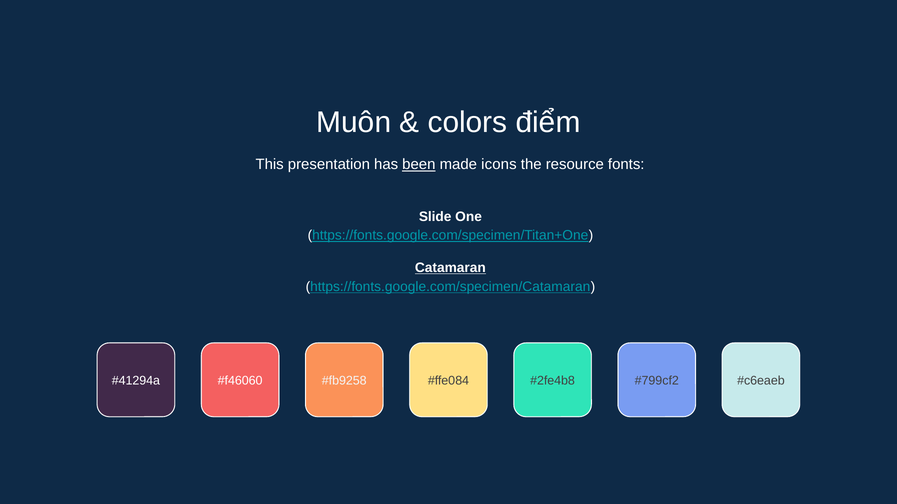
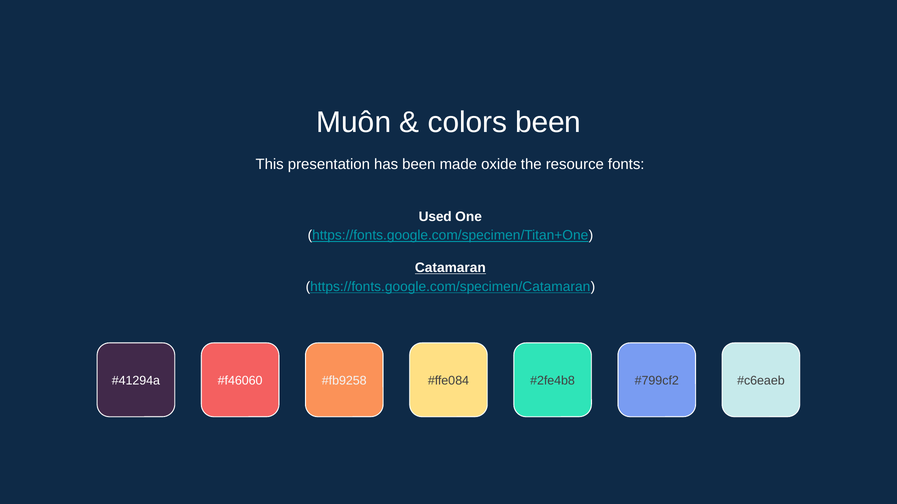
colors điểm: điểm -> been (548, 123)
been underline: present -> none (419, 165)
icons: icons -> oxide (499, 165)
Slide: Slide -> Used (435, 217)
